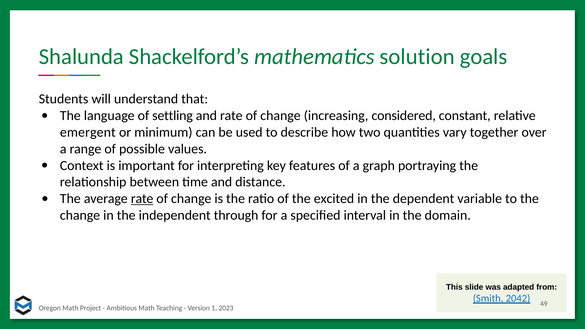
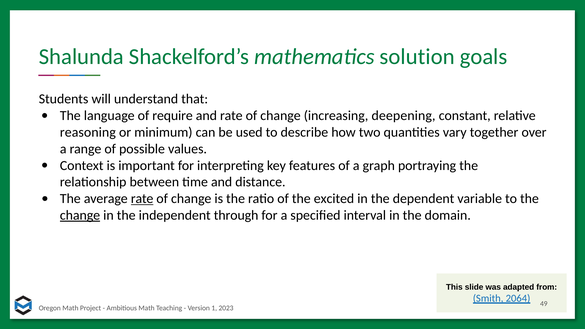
settling: settling -> require (173, 116)
considered: considered -> deepening (404, 116)
emergent: emergent -> reasoning (88, 132)
change underline: none -> present (80, 215)
2042: 2042 -> 2064 (518, 299)
